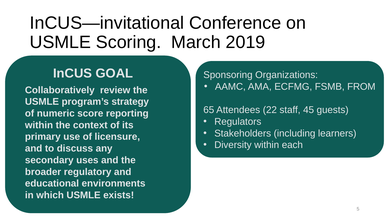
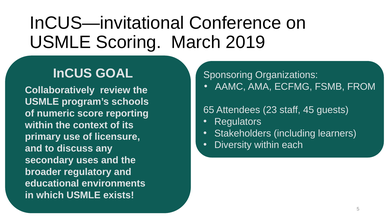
strategy: strategy -> schools (130, 102)
22: 22 -> 23 (270, 110)
